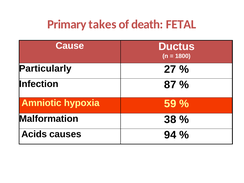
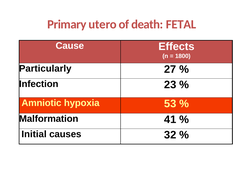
takes: takes -> utero (103, 24)
Ductus: Ductus -> Effects (176, 47)
87: 87 -> 23 (170, 85)
59: 59 -> 53 (170, 104)
38: 38 -> 41 (170, 120)
Acids: Acids -> Initial (34, 134)
94: 94 -> 32 (170, 135)
